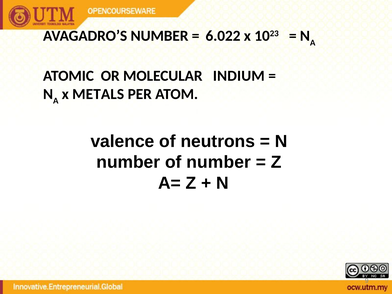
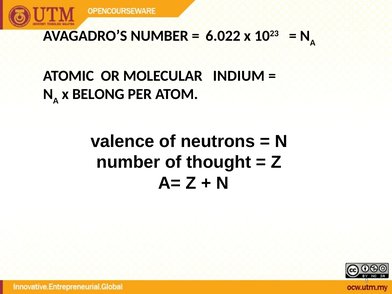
METALS: METALS -> BELONG (98, 94)
of number: number -> thought (219, 162)
